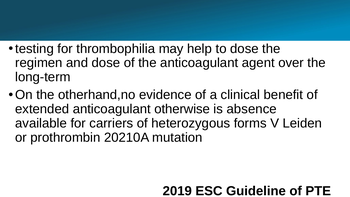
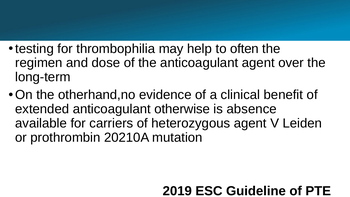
to dose: dose -> often (244, 49)
heterozygous forms: forms -> agent (250, 123)
